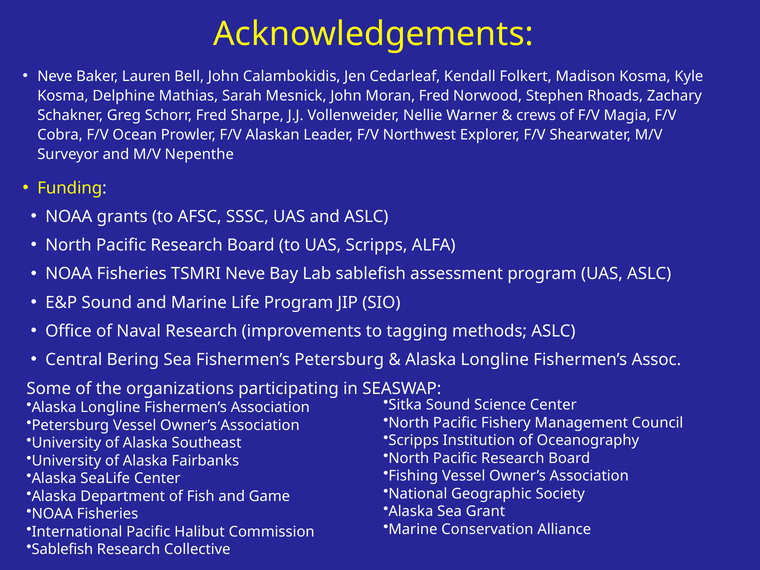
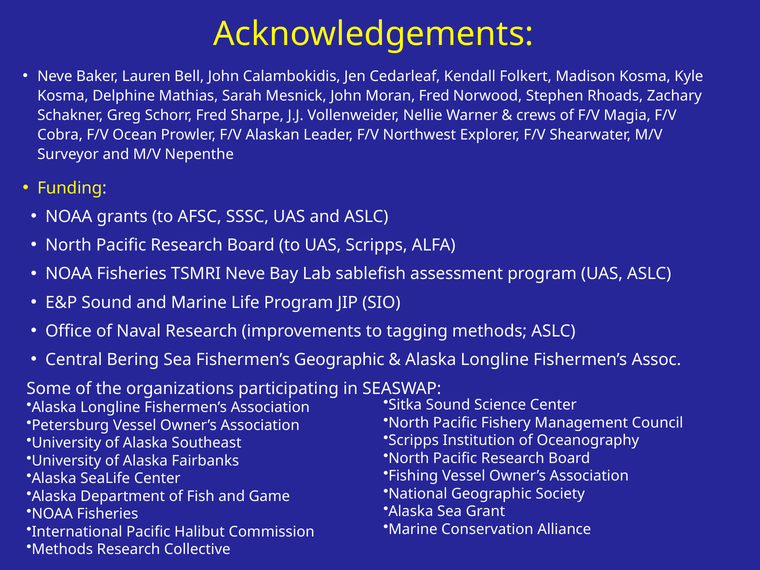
Fishermen’s Petersburg: Petersburg -> Geographic (339, 360)
Sablefish: Sablefish -> Methods (62, 549)
